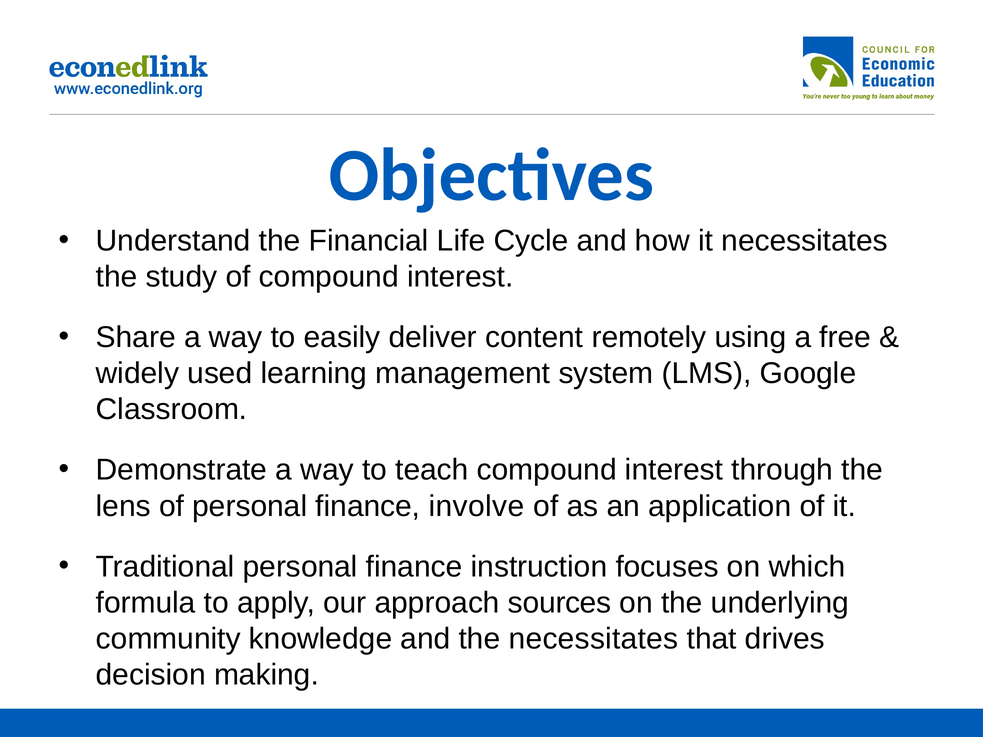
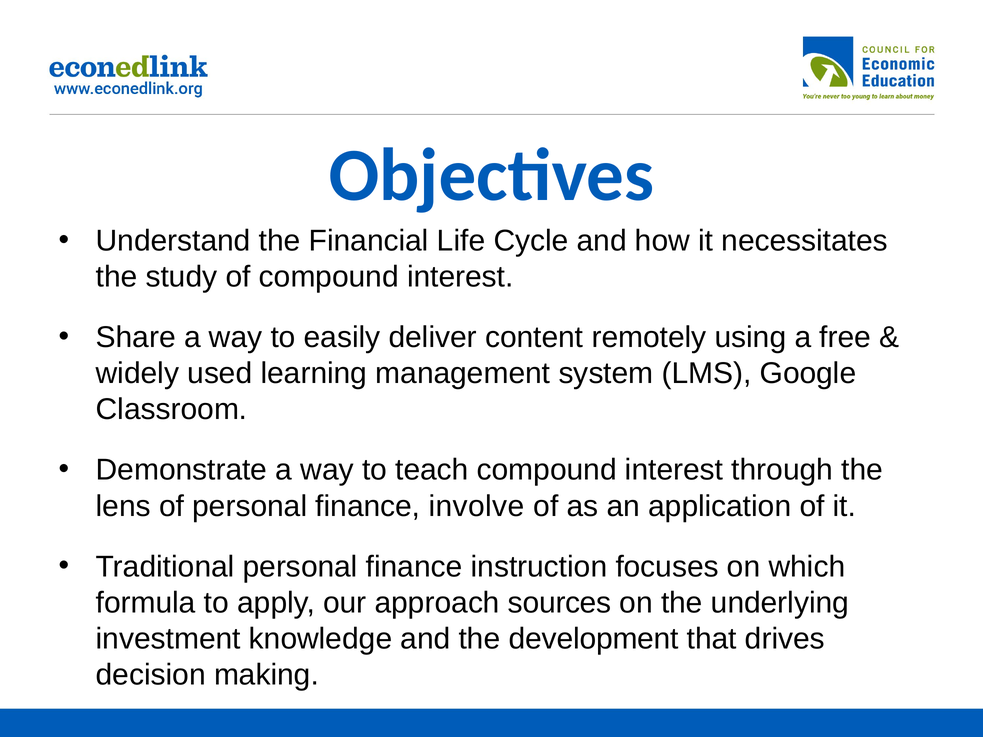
community: community -> investment (168, 639)
the necessitates: necessitates -> development (594, 639)
